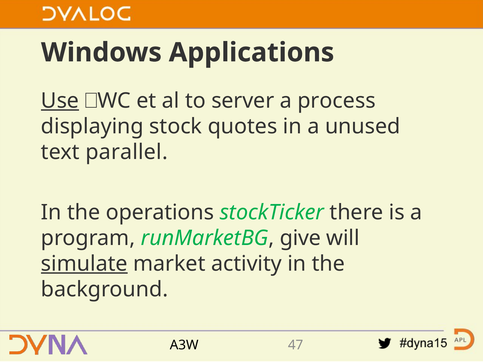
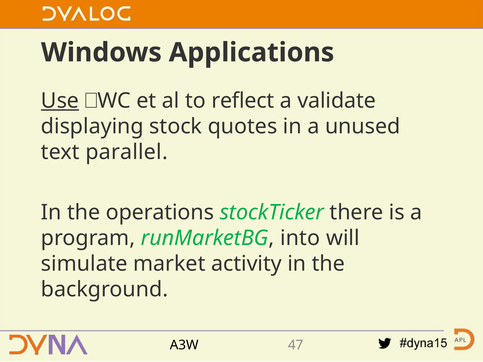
server: server -> reflect (243, 101)
process: process -> validate (337, 101)
give: give -> into (300, 238)
simulate underline: present -> none (84, 264)
